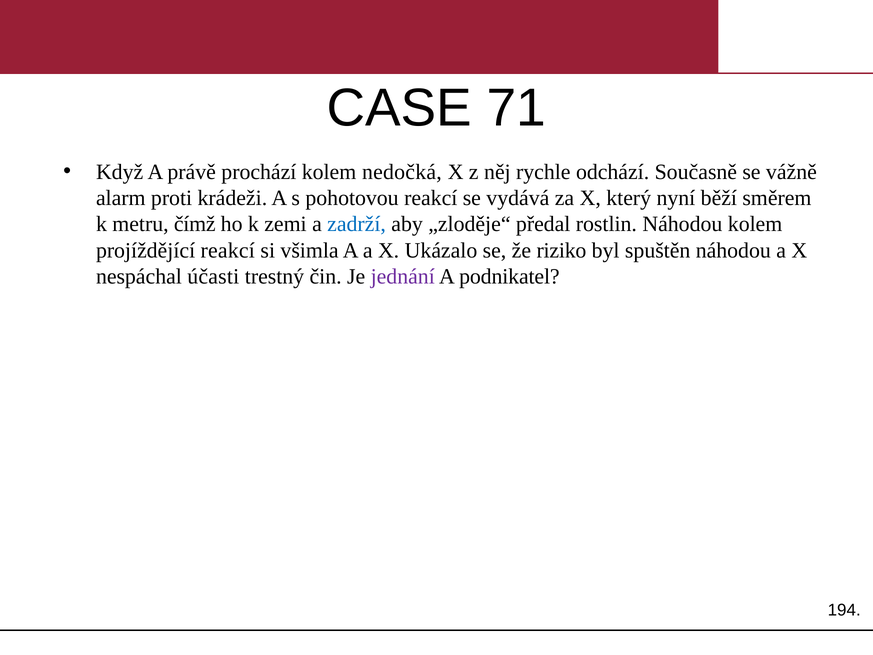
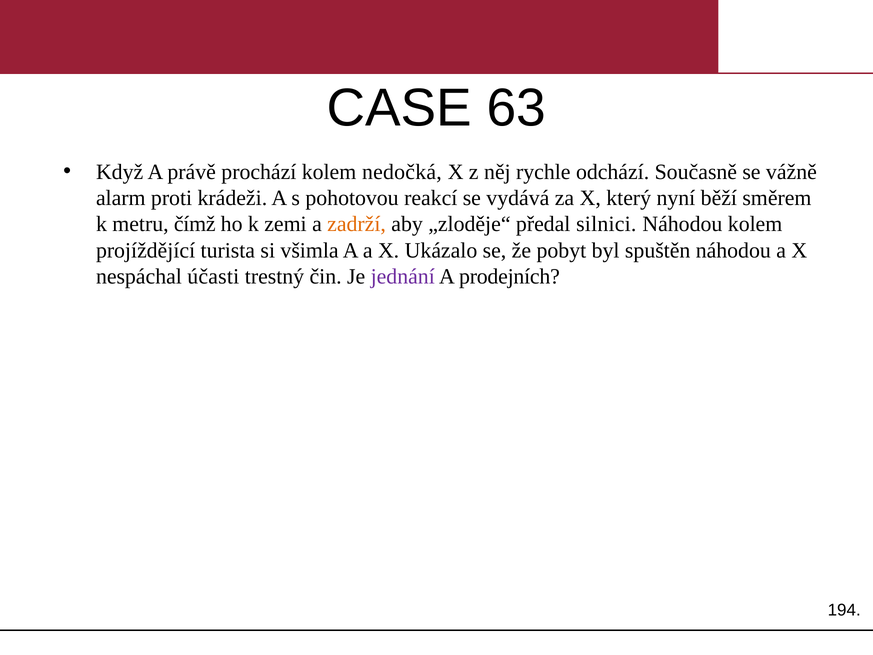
71: 71 -> 63 (516, 108)
zadrží colour: blue -> orange (357, 224)
rostlin: rostlin -> silnici (606, 224)
projíždějící reakcí: reakcí -> turista (228, 250)
riziko: riziko -> pobyt (561, 250)
podnikatel: podnikatel -> prodejních (509, 277)
